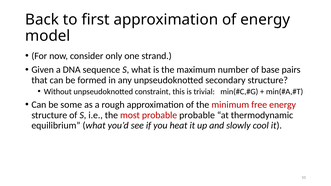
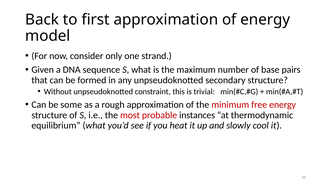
probable probable: probable -> instances (197, 115)
